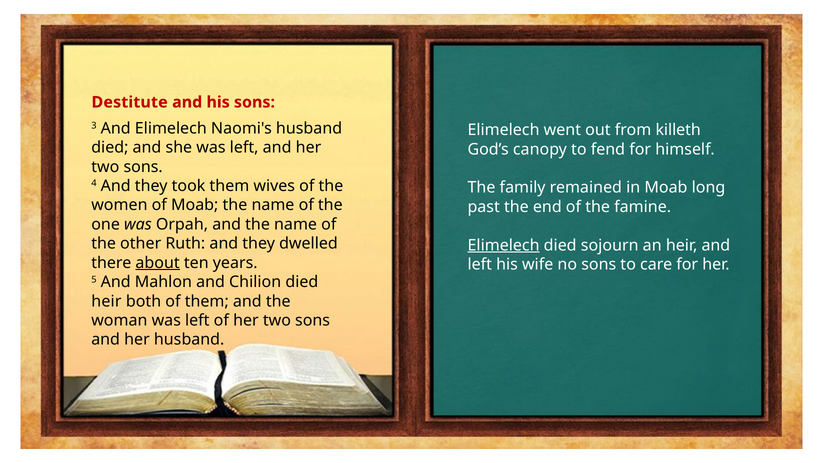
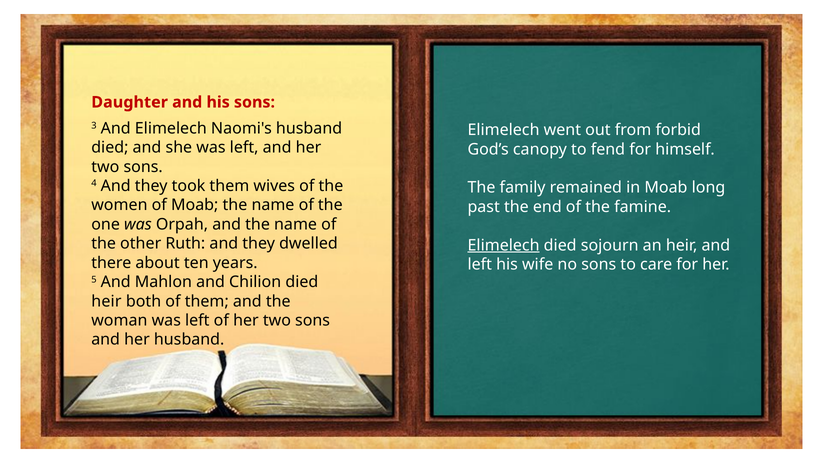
Destitute: Destitute -> Daughter (130, 102)
killeth: killeth -> forbid (678, 130)
about underline: present -> none (158, 263)
